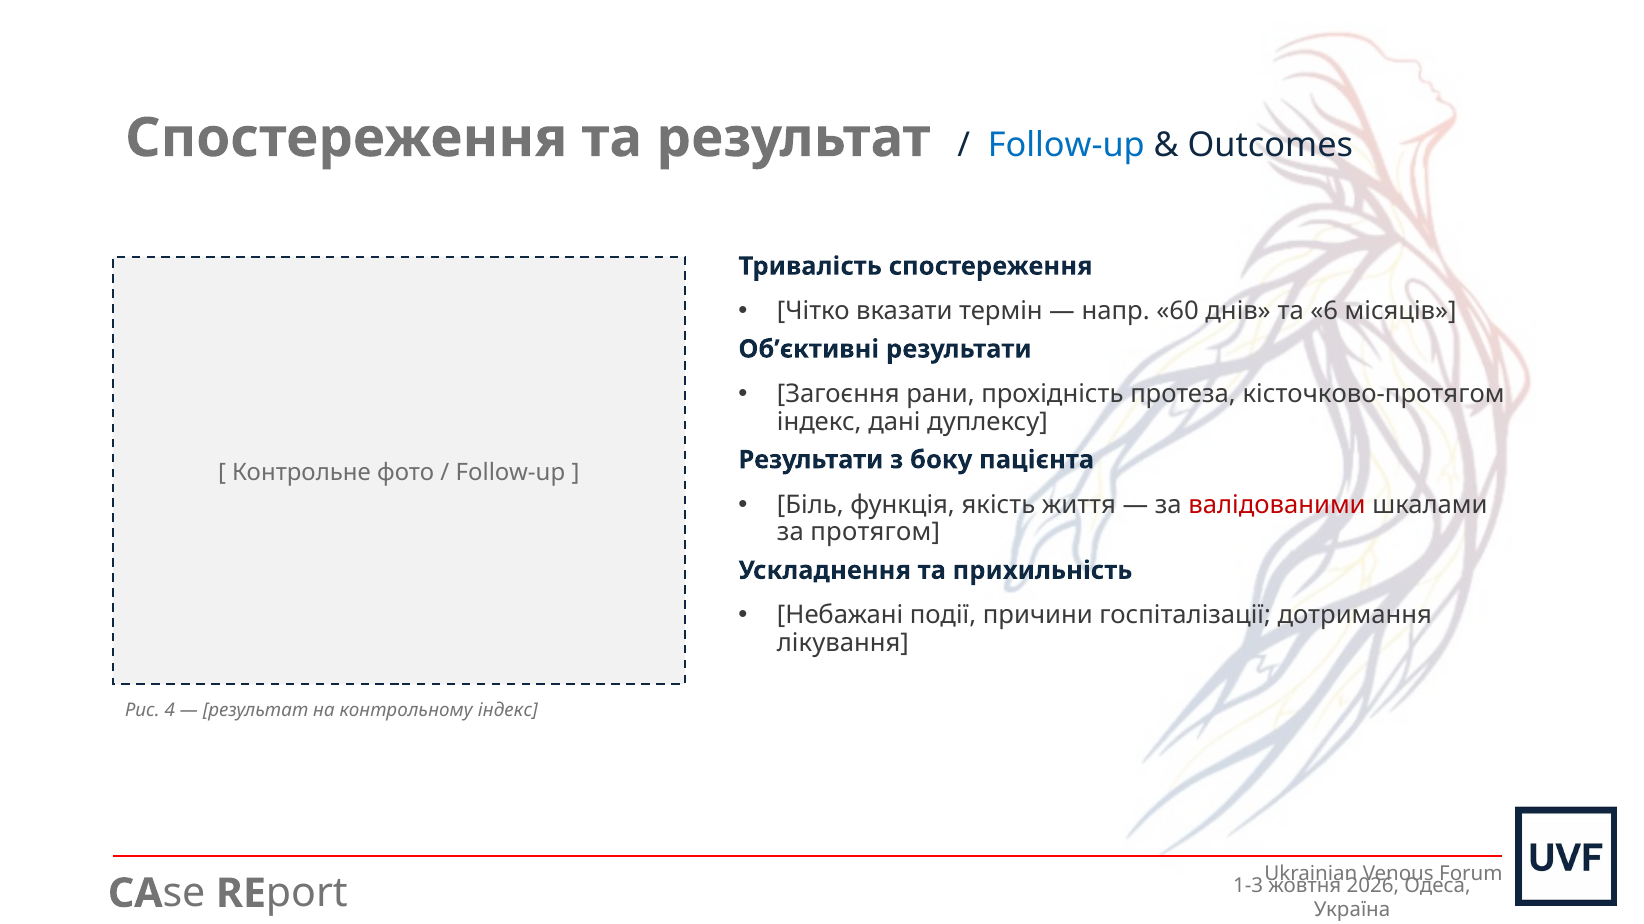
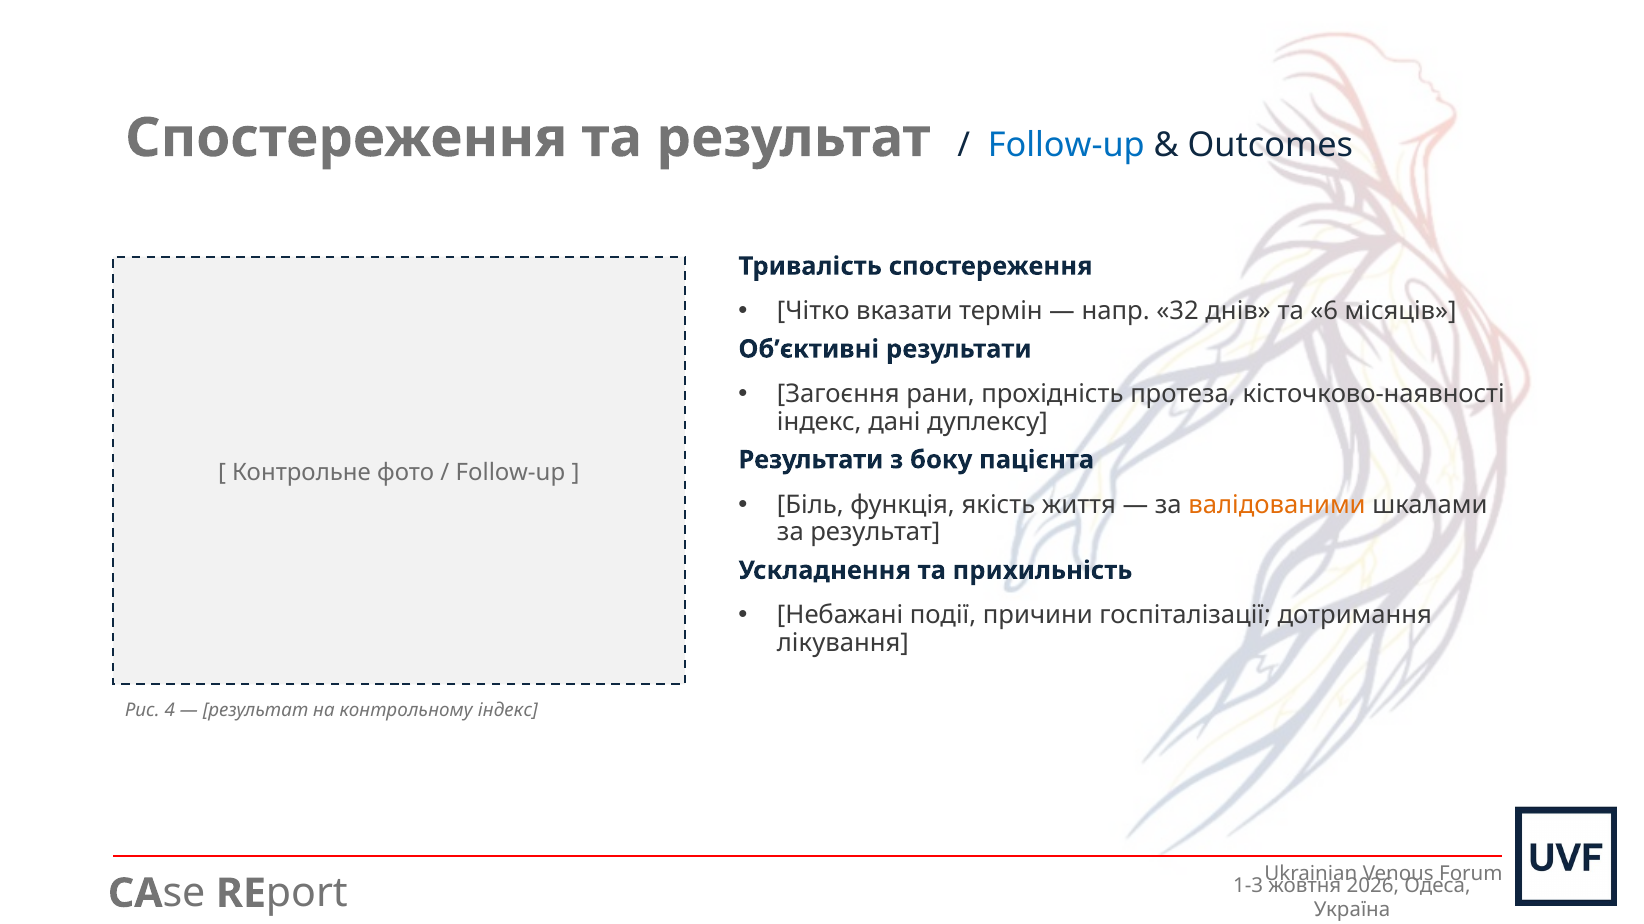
60: 60 -> 32 (1178, 311)
кісточково-протягом: кісточково-протягом -> кісточково-наявності (1374, 394)
валідованими colour: red -> orange (1277, 505)
за протягом: протягом -> результат (875, 533)
